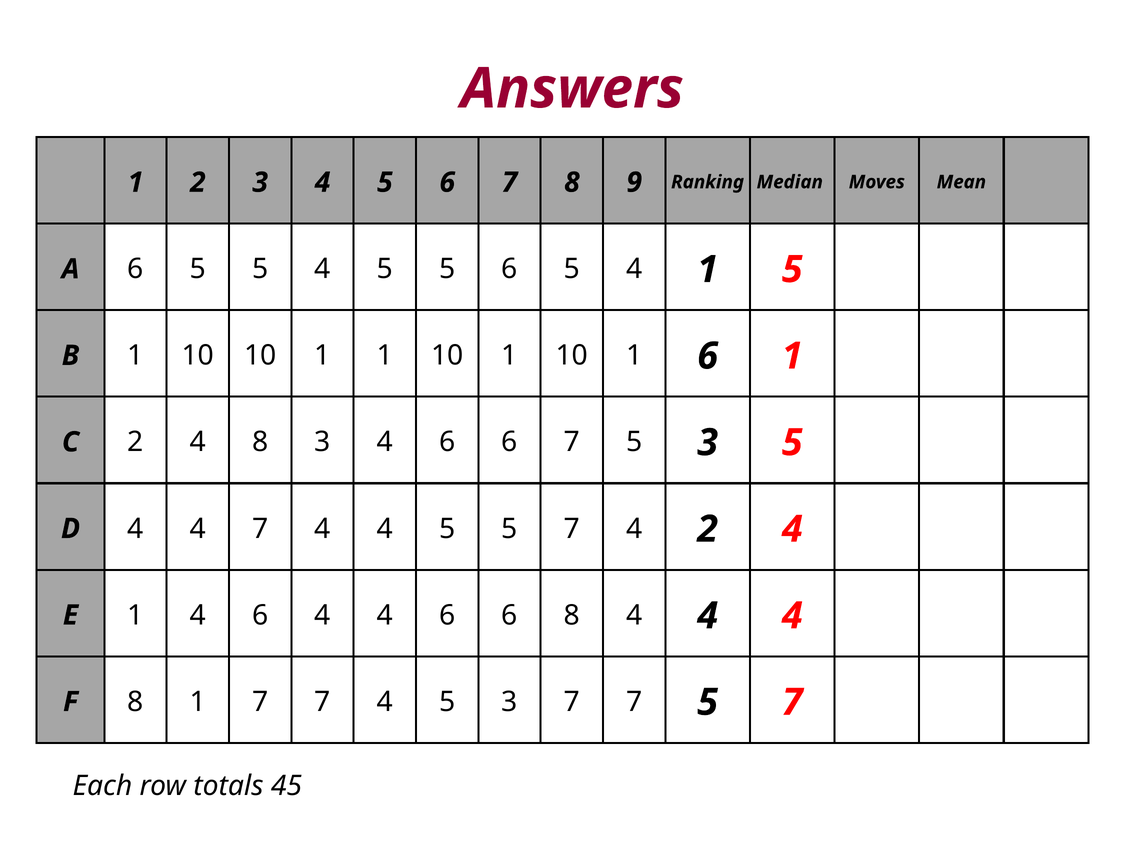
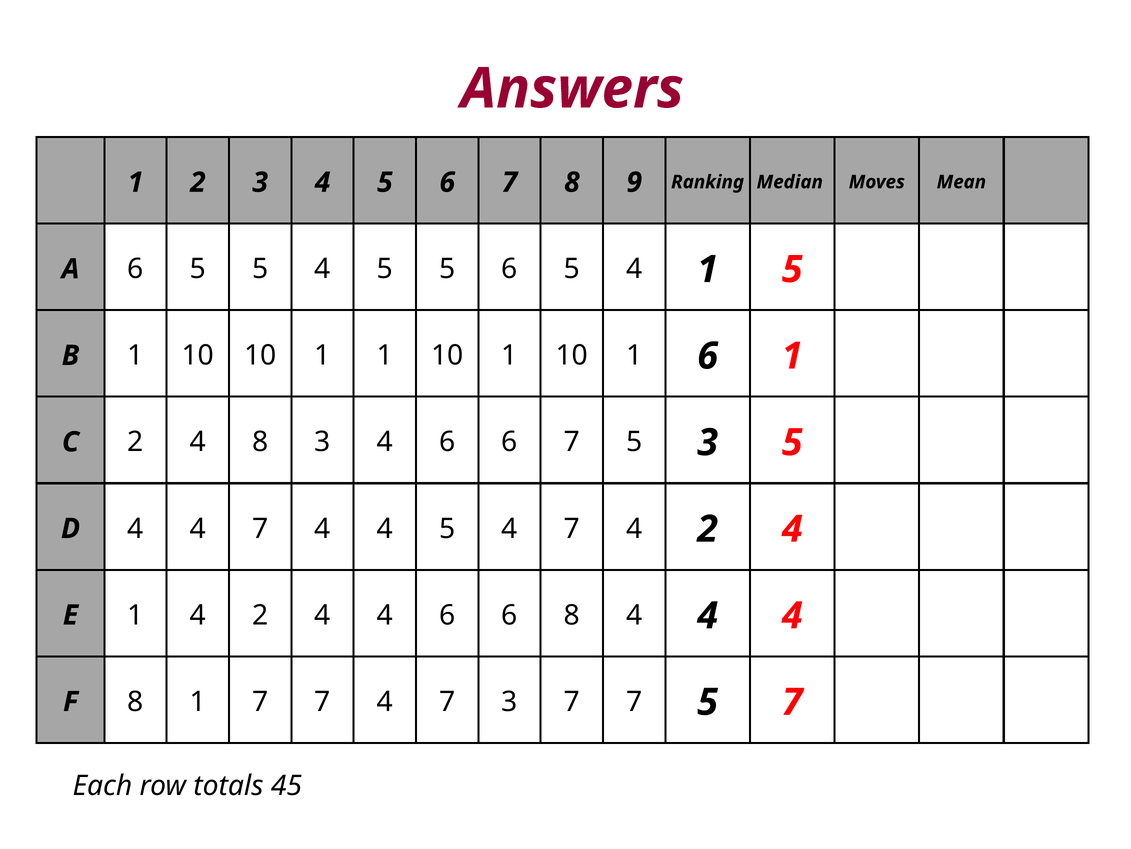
4 4 5 5: 5 -> 4 (510, 528)
1 4 6: 6 -> 2 (260, 615)
7 4 5: 5 -> 7 (447, 701)
